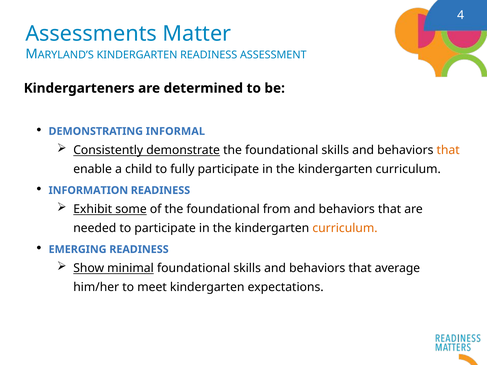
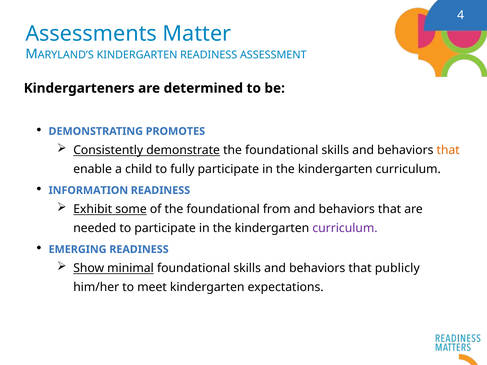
INFORMAL: INFORMAL -> PROMOTES (175, 131)
curriculum colour: orange -> purple (345, 228)
average: average -> publicly (397, 268)
